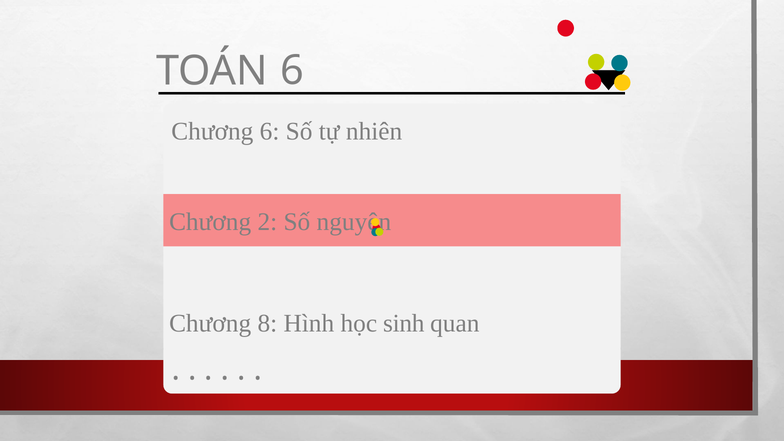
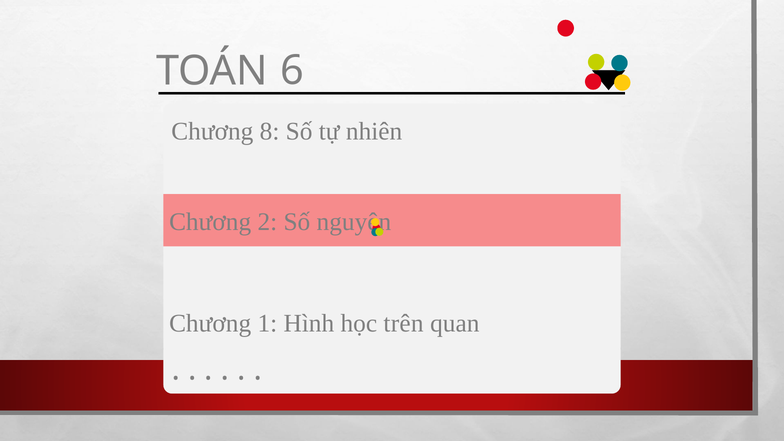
Chương 6: 6 -> 8 (270, 131)
8: 8 -> 1 (267, 324)
sinh: sinh -> trên (404, 324)
